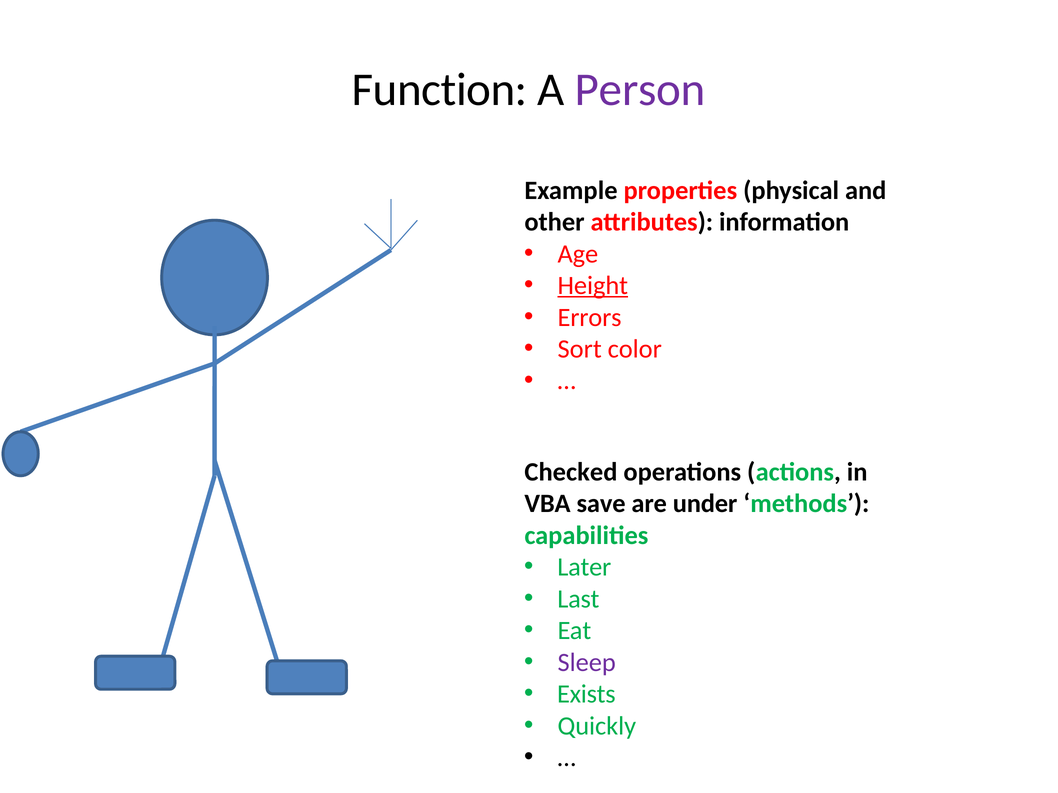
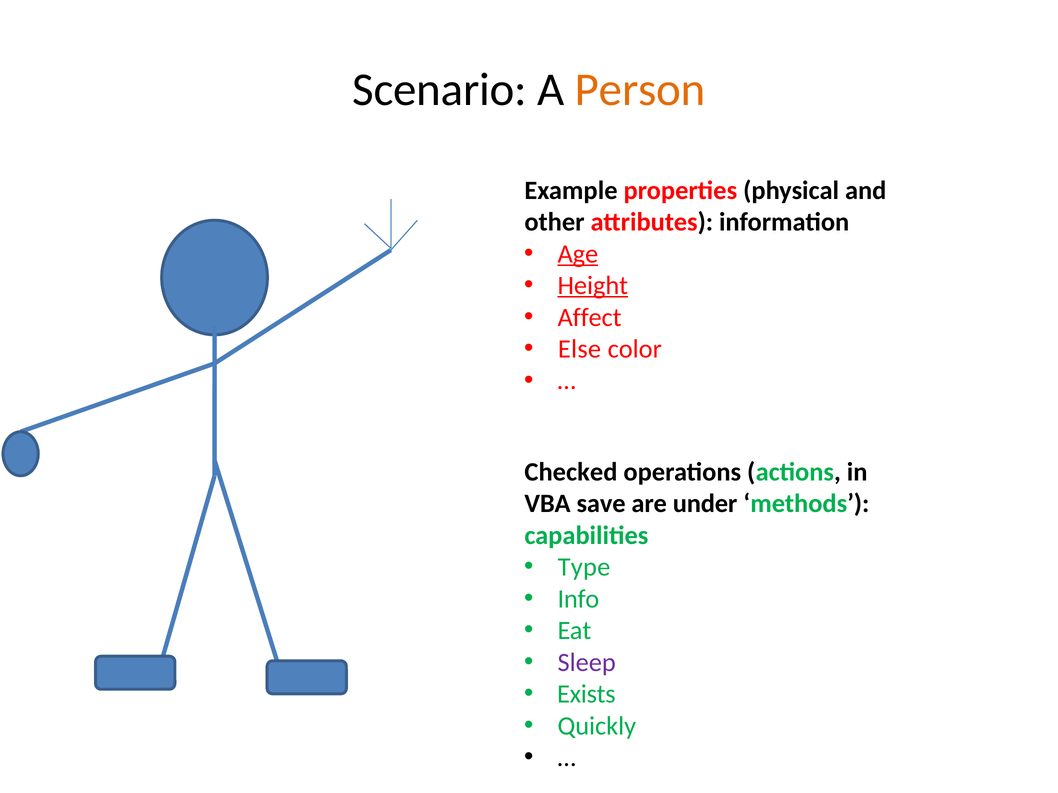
Function: Function -> Scenario (440, 90)
Person colour: purple -> orange (640, 90)
Age underline: none -> present (578, 254)
Errors: Errors -> Affect (590, 318)
Sort: Sort -> Else (580, 349)
Later: Later -> Type (584, 568)
Last: Last -> Info (578, 599)
